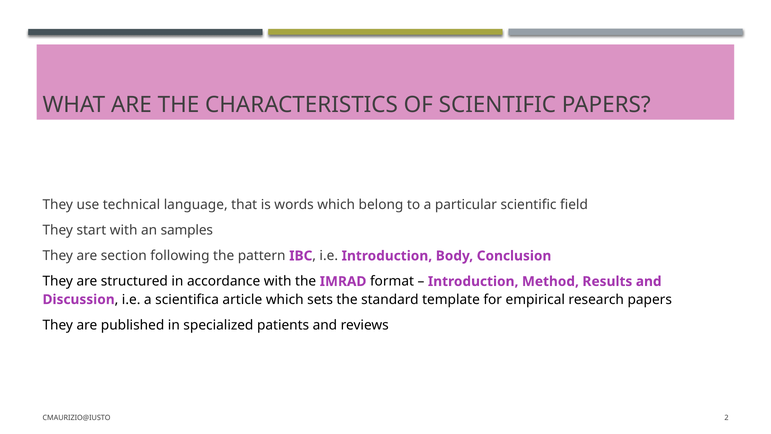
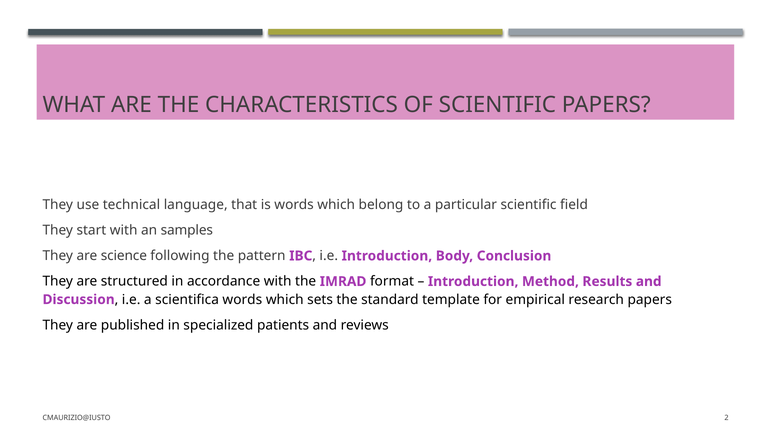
section: section -> science (124, 256)
scientifica article: article -> words (242, 299)
